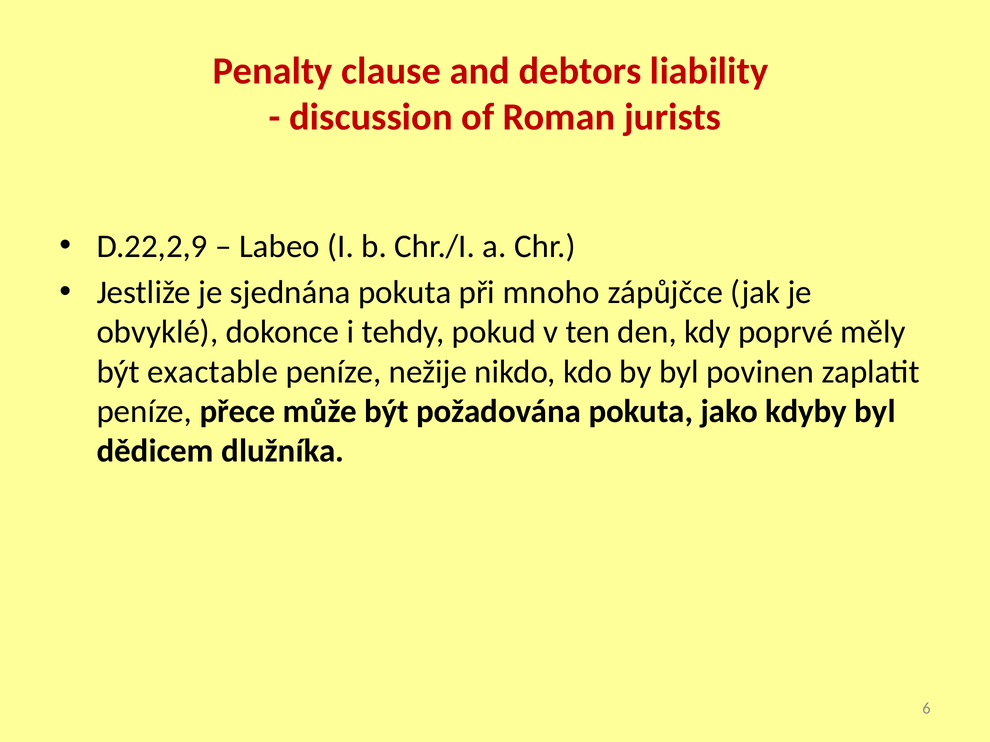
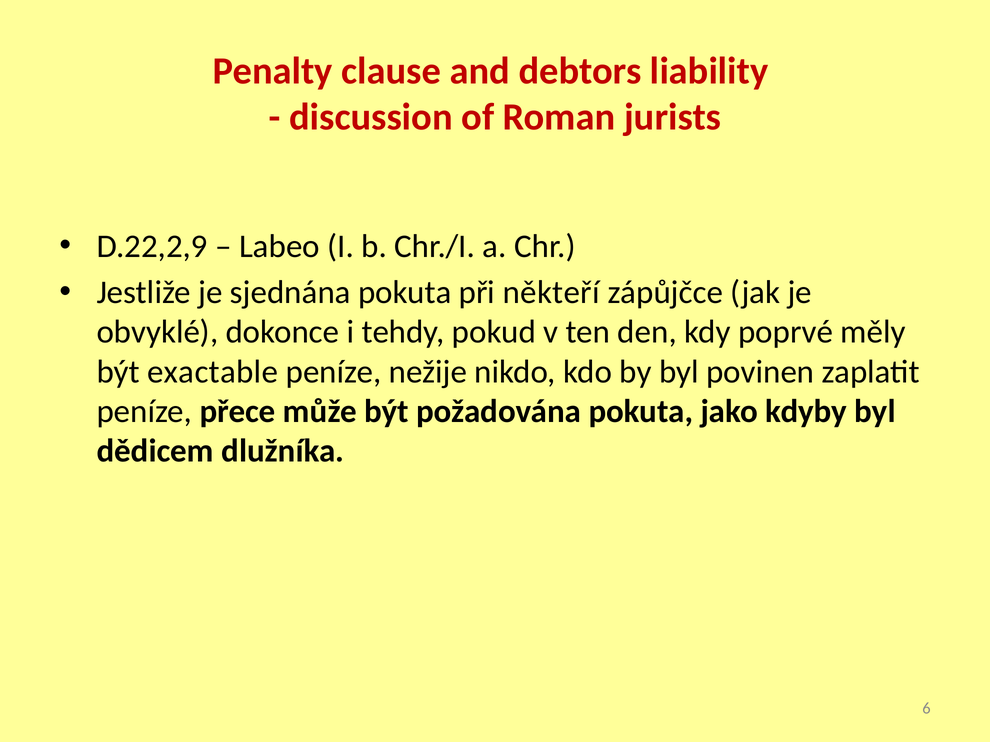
mnoho: mnoho -> někteří (551, 293)
